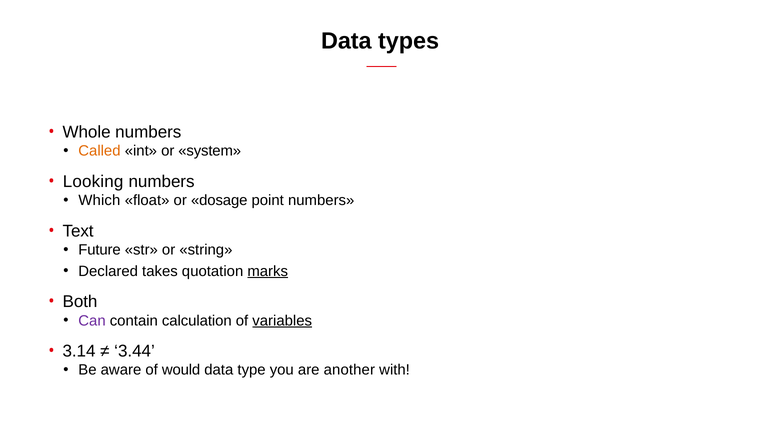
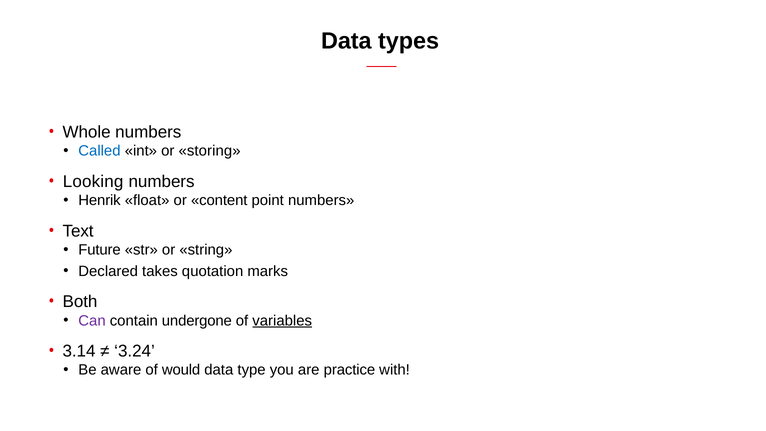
Called colour: orange -> blue (99, 151)
system: system -> storing (210, 151)
Which: Which -> Henrik (100, 201)
dosage: dosage -> content (219, 201)
marks underline: present -> none (268, 271)
calculation: calculation -> undergone (197, 321)
3.44: 3.44 -> 3.24 (135, 351)
another: another -> practice (349, 370)
